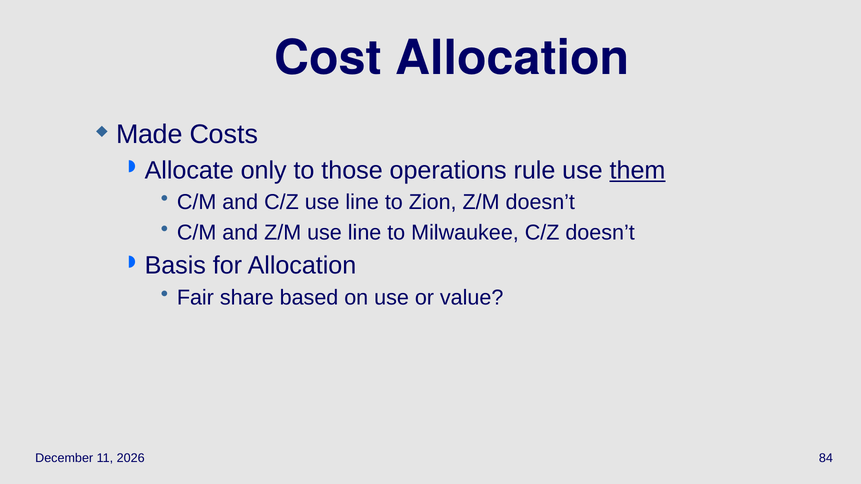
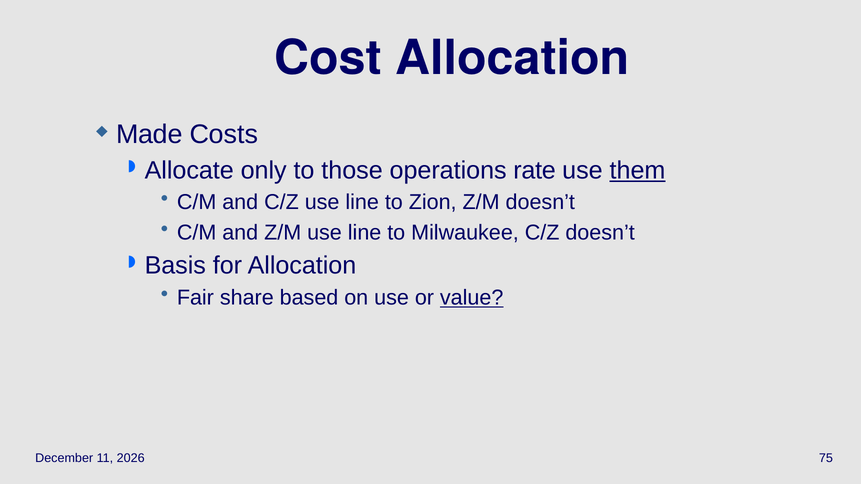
rule: rule -> rate (535, 170)
value underline: none -> present (472, 298)
84: 84 -> 75 (826, 458)
